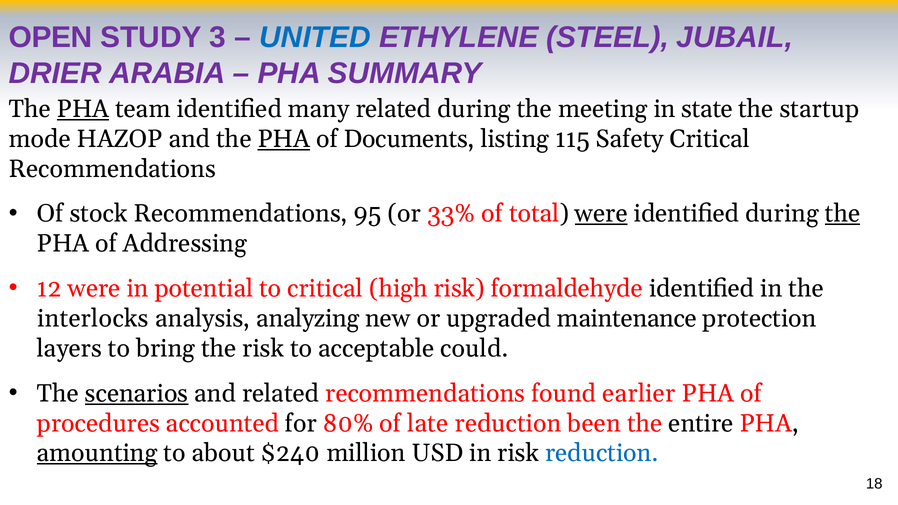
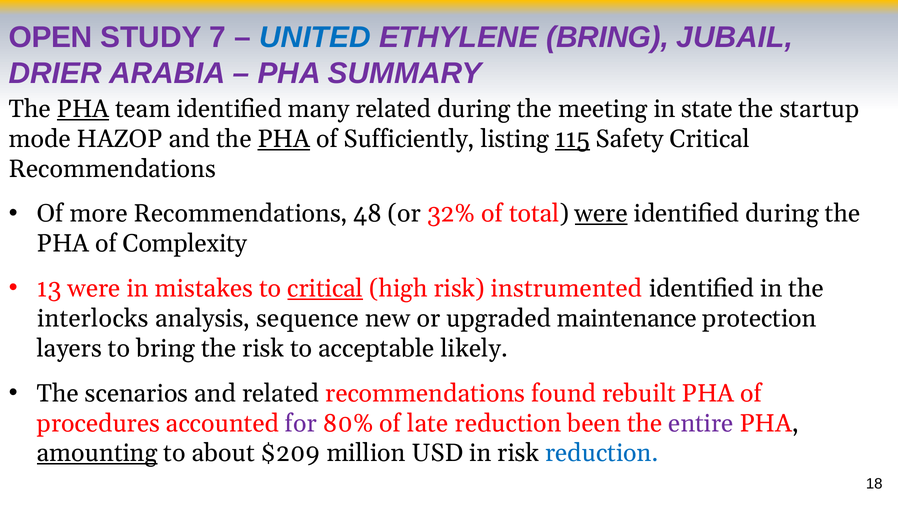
3: 3 -> 7 (218, 38)
ETHYLENE STEEL: STEEL -> BRING (608, 38)
Documents: Documents -> Sufficiently (409, 139)
115 underline: none -> present (573, 139)
stock: stock -> more (99, 214)
95: 95 -> 48 (368, 214)
33%: 33% -> 32% (451, 214)
the underline: present -> none (843, 214)
Addressing: Addressing -> Complexity (185, 244)
12: 12 -> 13 (49, 289)
potential: potential -> mistakes (204, 289)
critical underline: none -> present (325, 289)
formaldehyde: formaldehyde -> instrumented (567, 289)
analyzing: analyzing -> sequence (308, 319)
could: could -> likely (474, 349)
scenarios underline: present -> none (137, 393)
earlier: earlier -> rebuilt (639, 393)
for colour: black -> purple (301, 423)
entire colour: black -> purple (701, 423)
$240: $240 -> $209 (290, 453)
